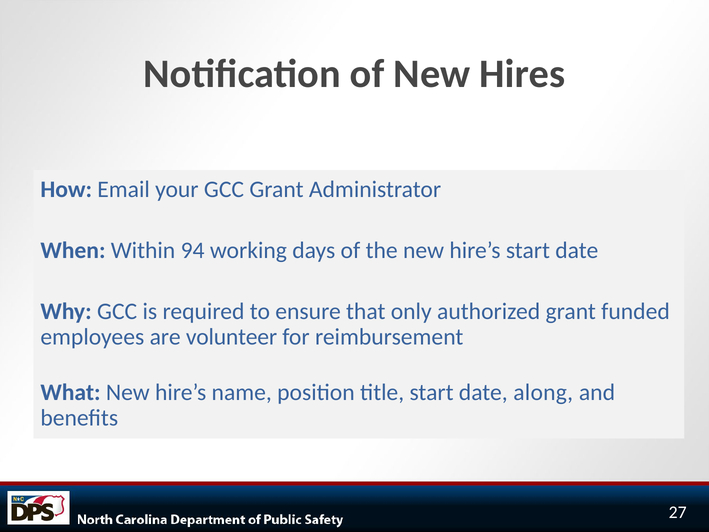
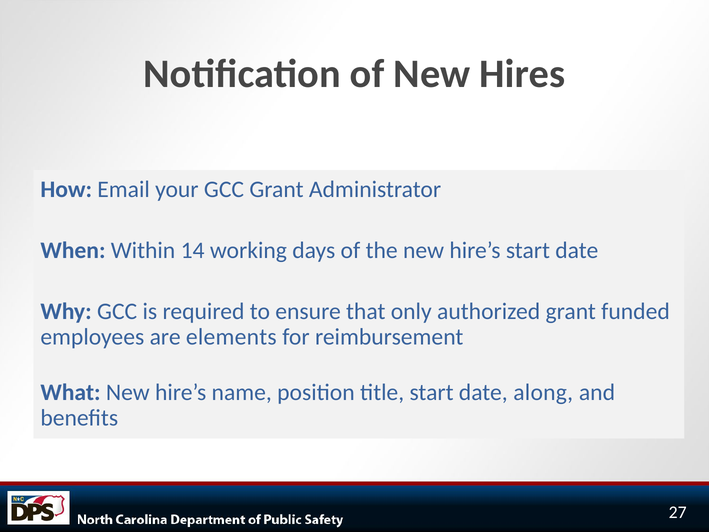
94: 94 -> 14 (193, 250)
volunteer: volunteer -> elements (231, 337)
